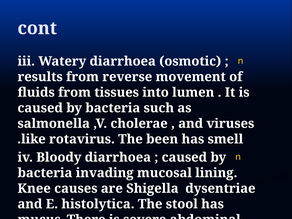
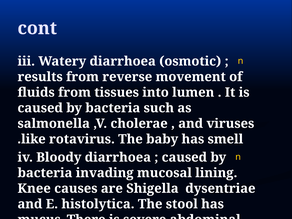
been: been -> baby (162, 139)
